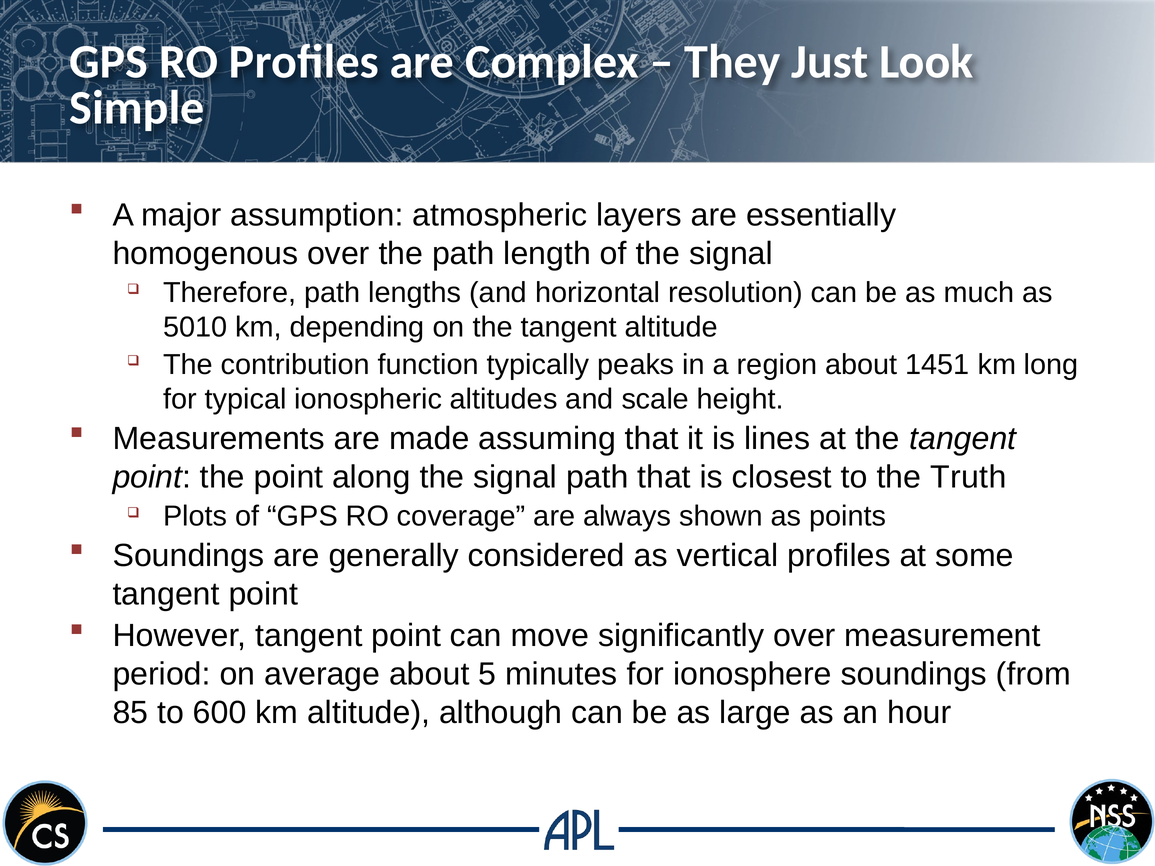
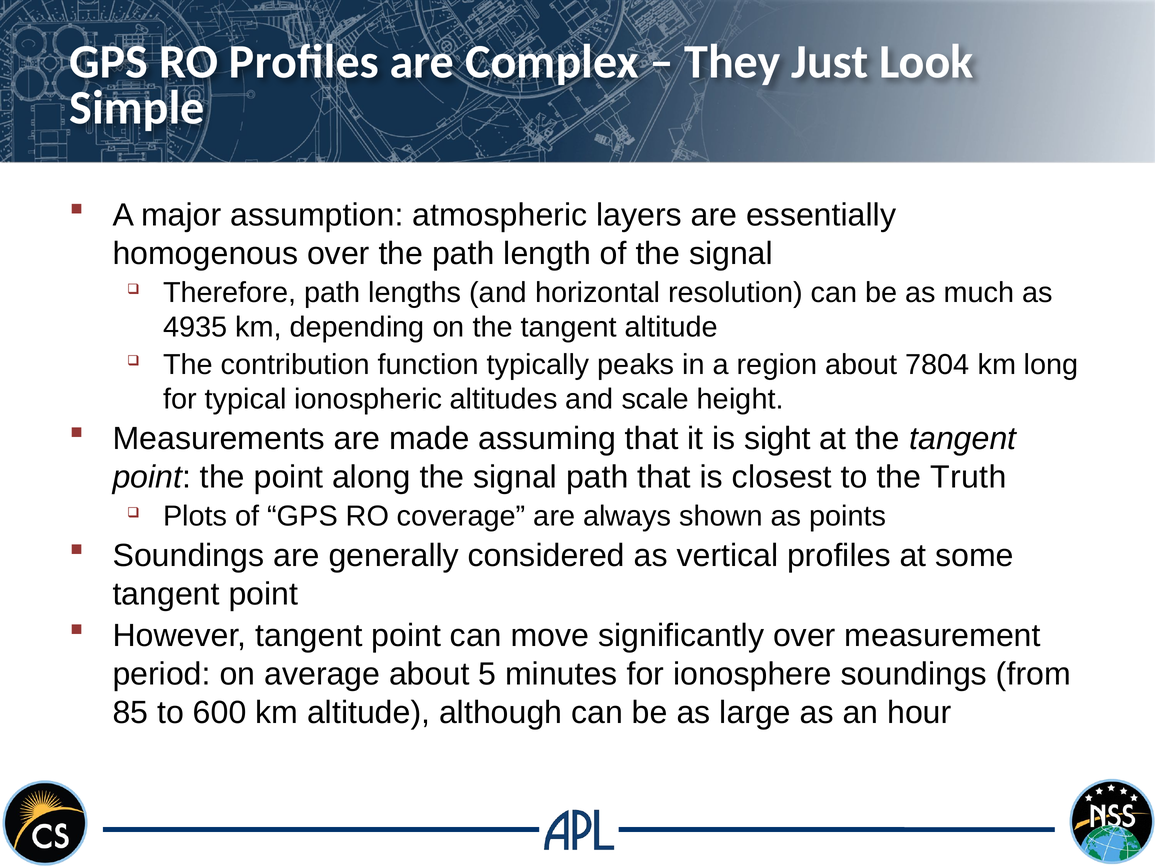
5010: 5010 -> 4935 (195, 327)
1451: 1451 -> 7804 (937, 365)
lines: lines -> sight (778, 439)
